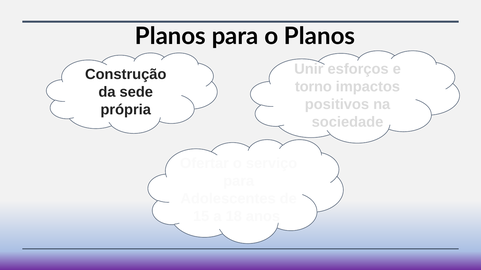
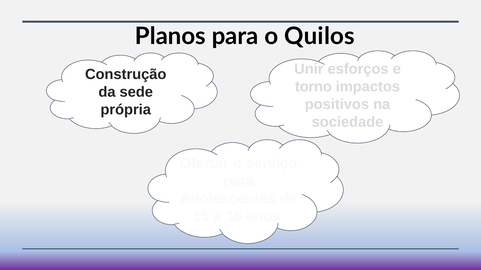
o Planos: Planos -> Quilos (320, 36)
